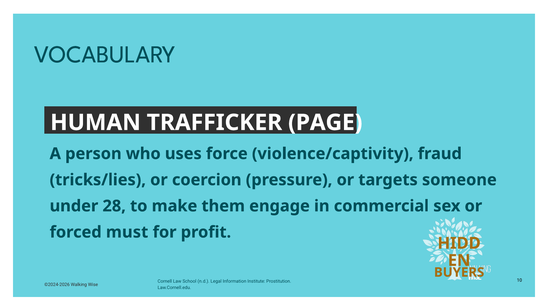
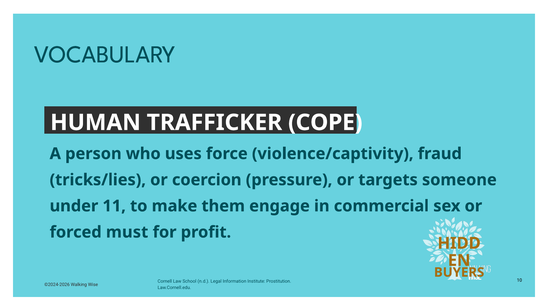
PAGE: PAGE -> COPE (325, 123)
28: 28 -> 11 (114, 206)
